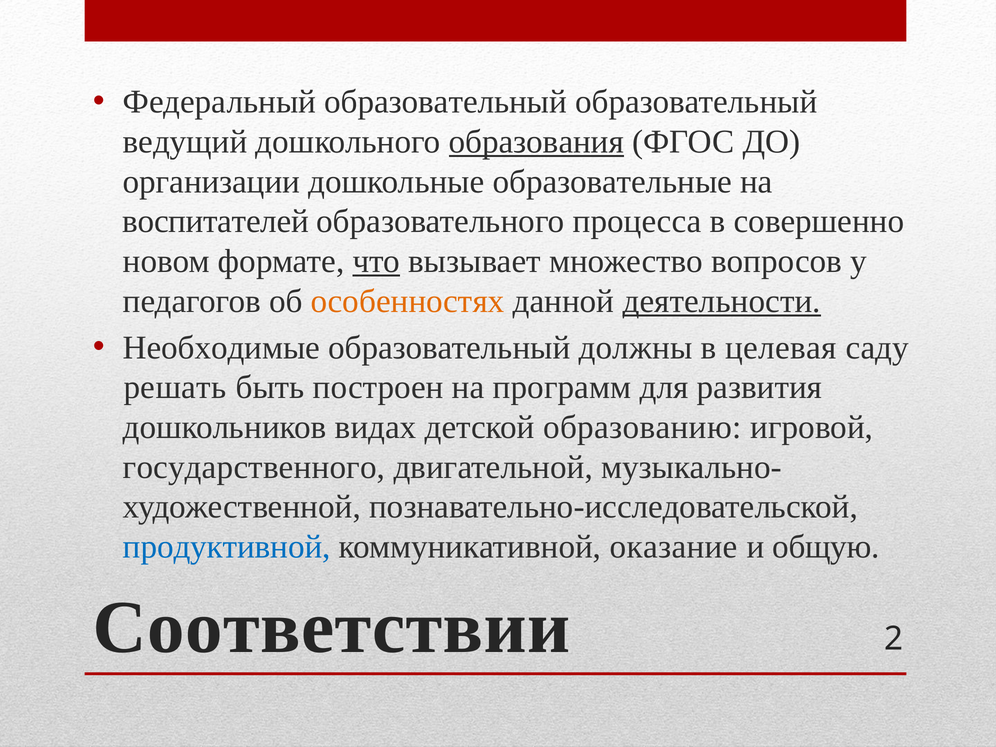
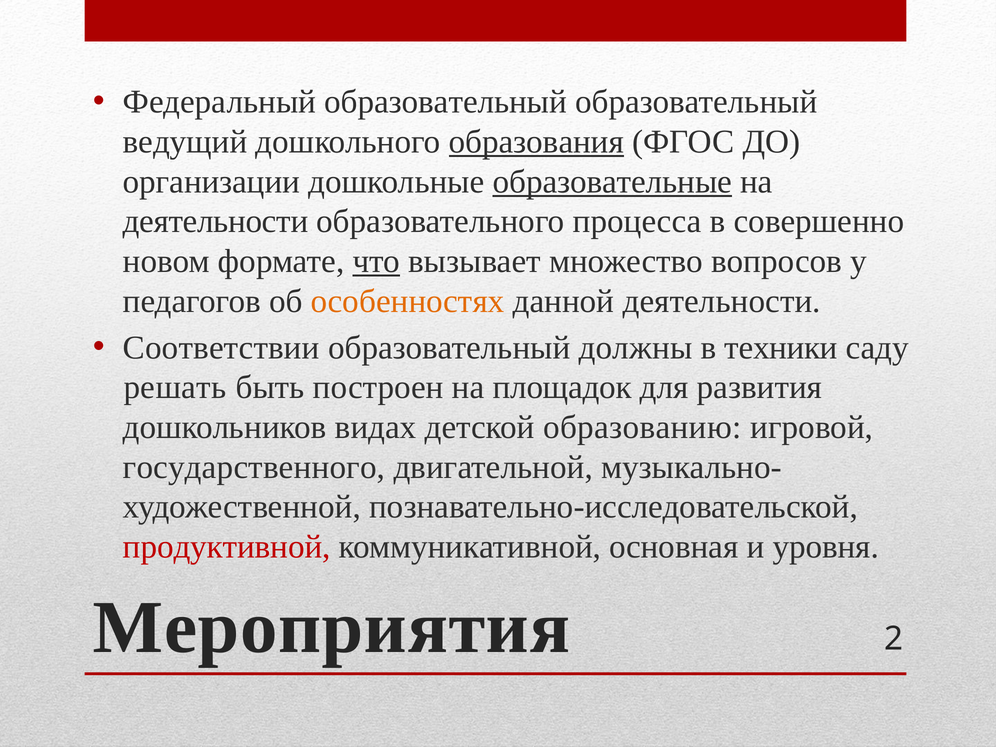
образовательные underline: none -> present (612, 182)
воспитателей: воспитателей -> деятельности (216, 221)
деятельности underline: present -> none (722, 301)
Необходимые: Необходимые -> Соответствии (221, 348)
целевая: целевая -> техники (781, 348)
программ: программ -> площадок (562, 387)
продуктивной colour: blue -> red (227, 547)
оказание: оказание -> основная (674, 547)
общую: общую -> уровня (826, 547)
Соответствии: Соответствии -> Мероприятия (332, 628)
